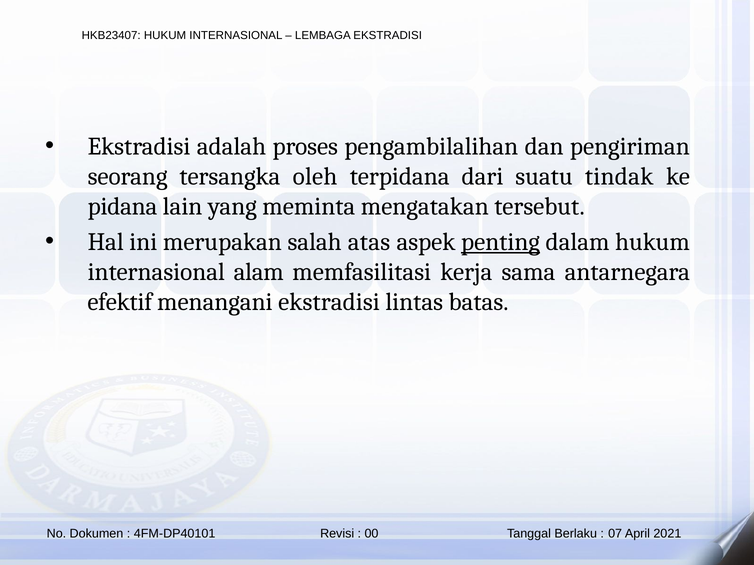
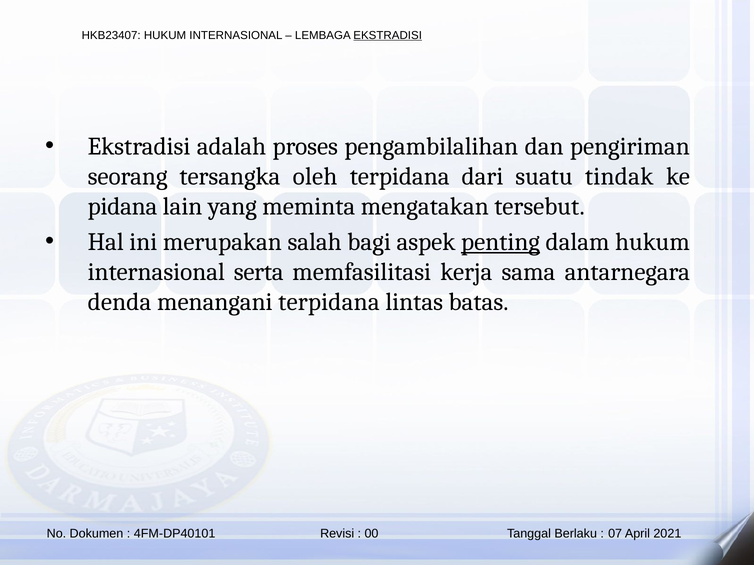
EKSTRADISI underline: none -> present (388, 35)
atas: atas -> bagi (369, 242)
alam: alam -> serta (259, 272)
efektif: efektif -> denda (120, 302)
menangani ekstradisi: ekstradisi -> terpidana (329, 302)
